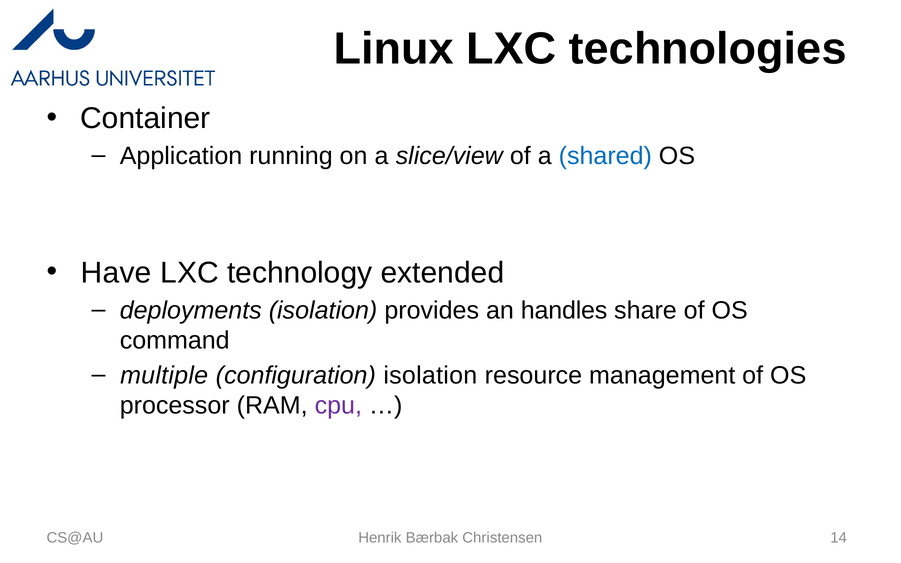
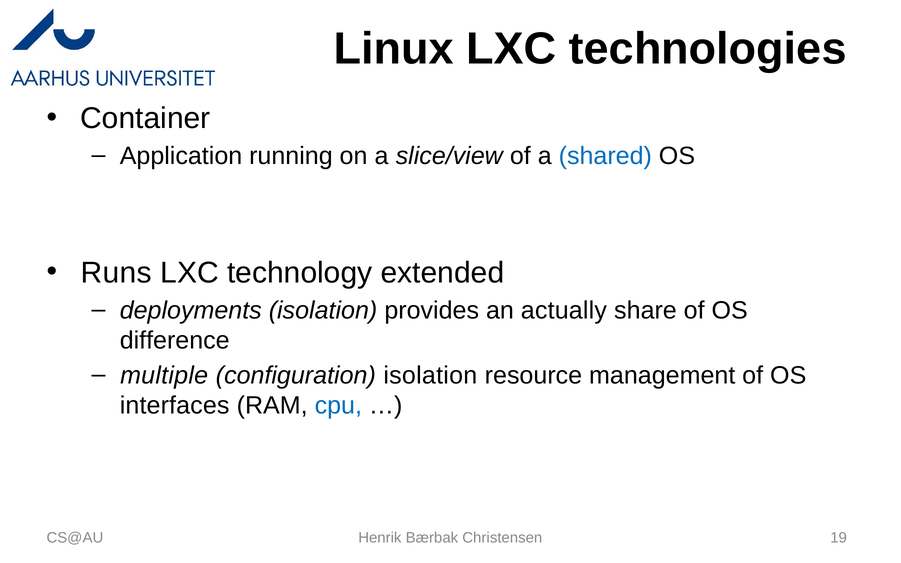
Have: Have -> Runs (116, 273)
handles: handles -> actually (564, 310)
command: command -> difference (175, 340)
processor: processor -> interfaces (175, 405)
cpu colour: purple -> blue (338, 405)
14: 14 -> 19 (839, 538)
